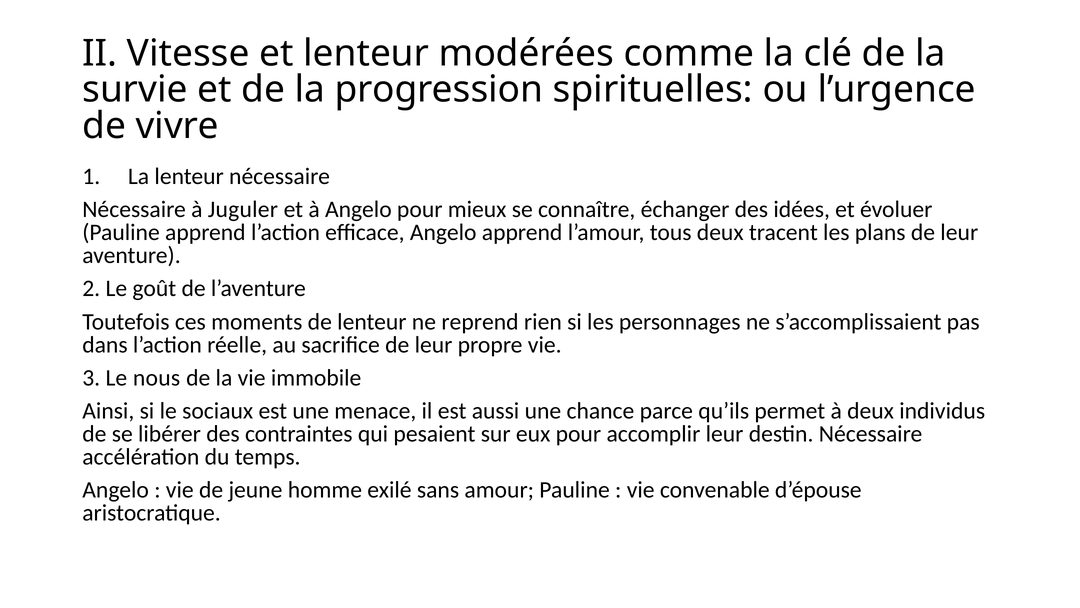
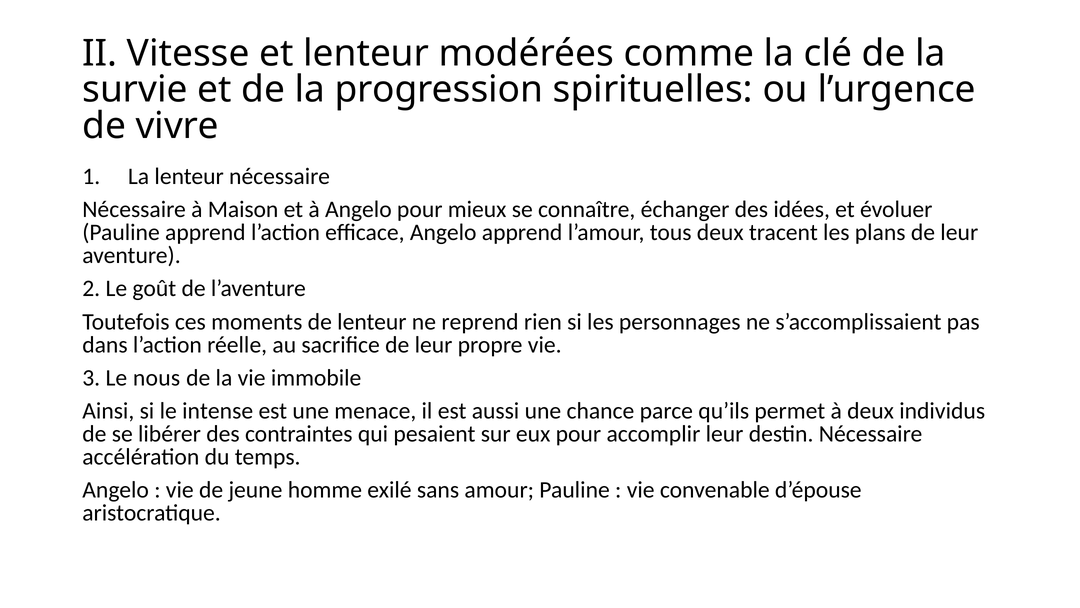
Juguler: Juguler -> Maison (243, 209)
sociaux: sociaux -> intense (218, 411)
